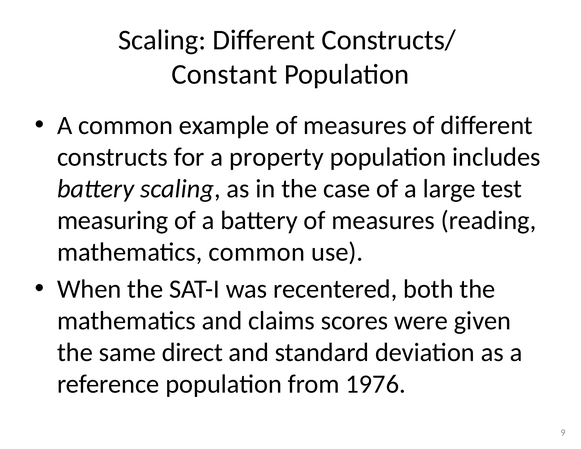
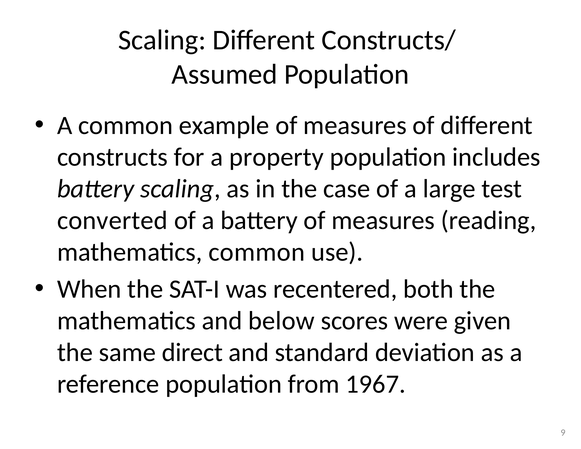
Constant: Constant -> Assumed (225, 75)
measuring: measuring -> converted (112, 220)
claims: claims -> below (281, 321)
1976: 1976 -> 1967 (376, 384)
